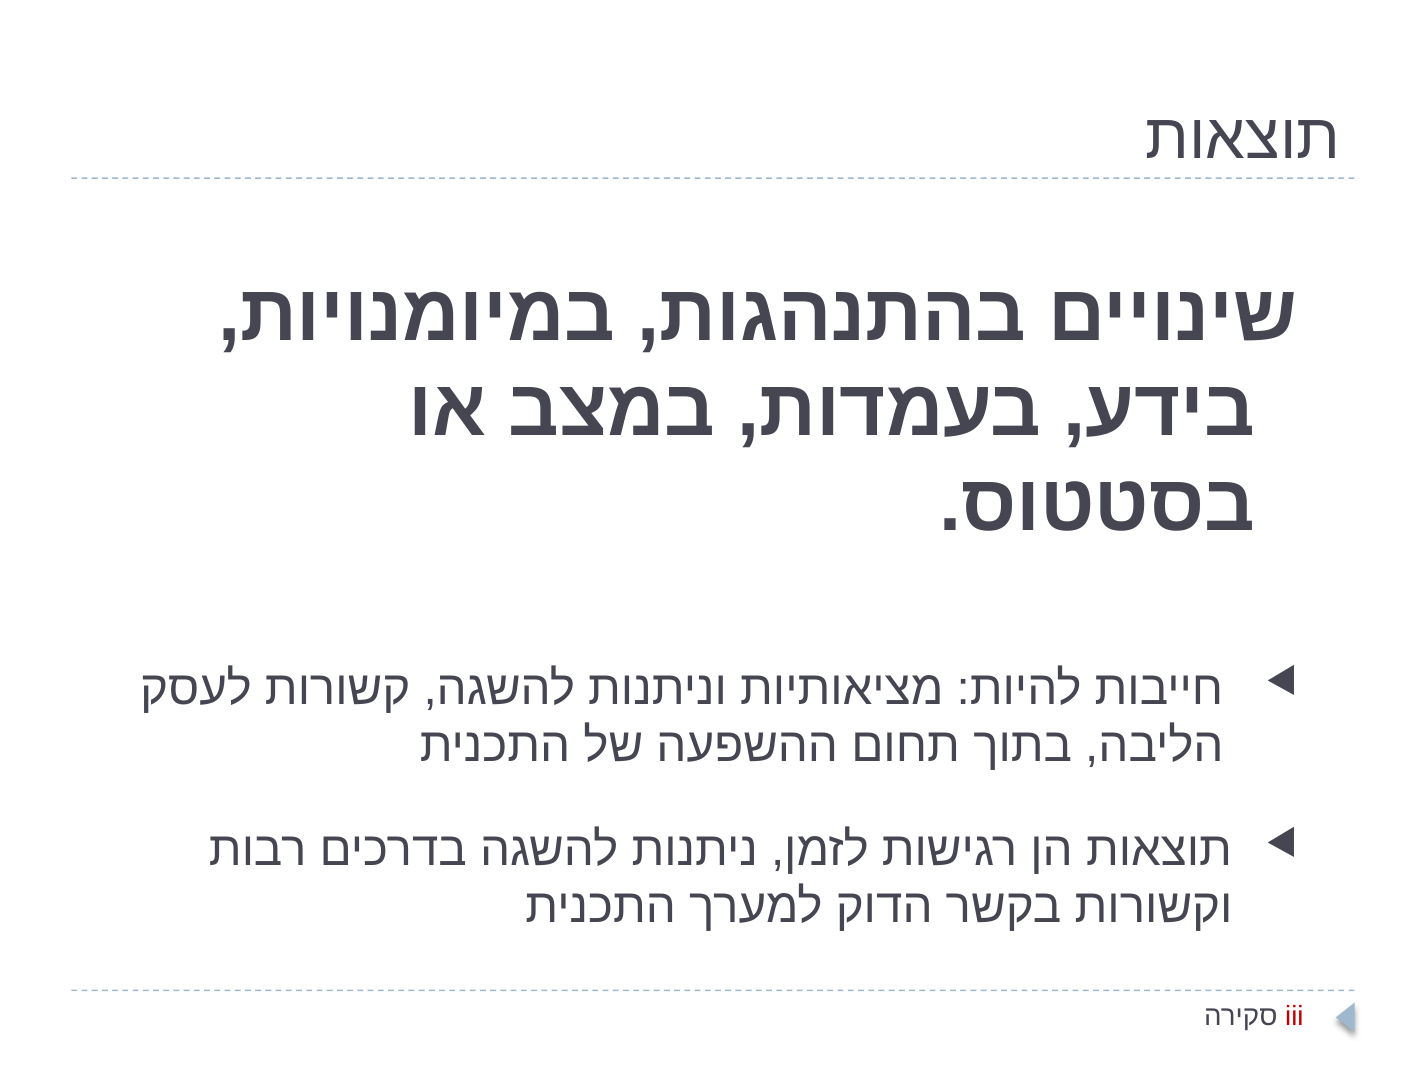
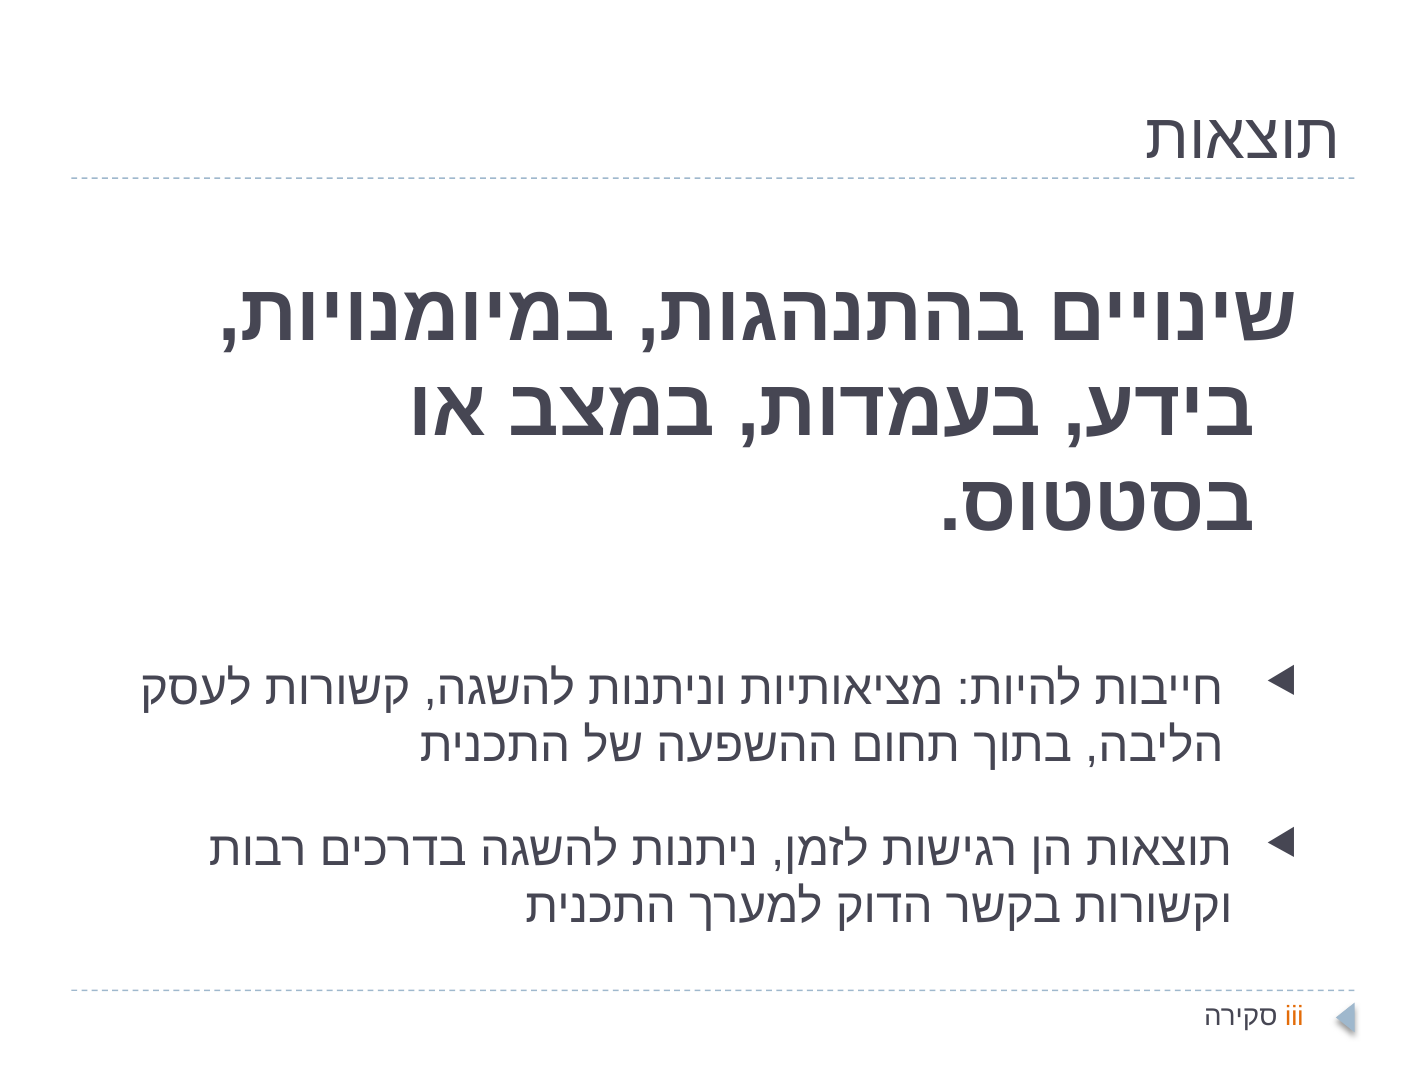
iii colour: red -> orange (1294, 1017)
